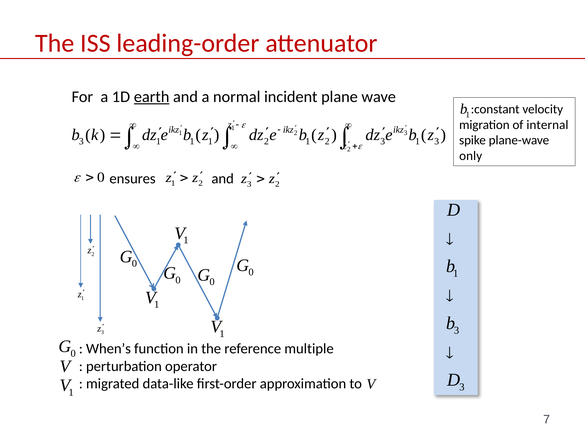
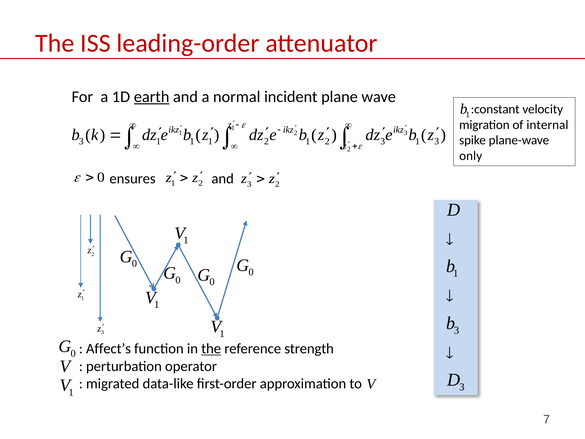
When’s: When’s -> Affect’s (108, 348)
the underline: none -> present (211, 348)
multiple: multiple -> strength (309, 348)
